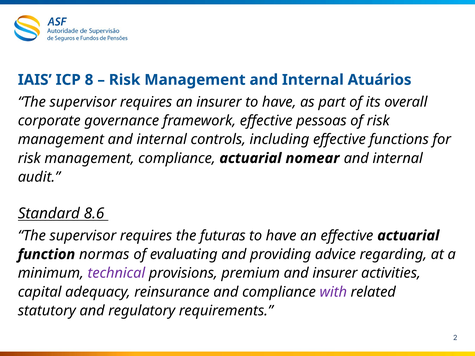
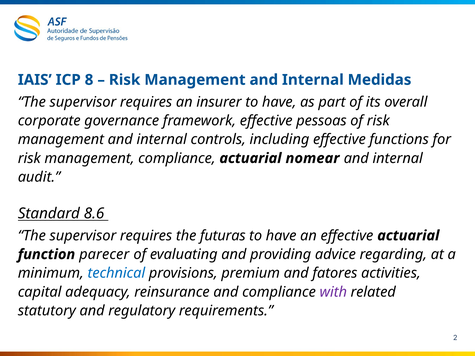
Atuários: Atuários -> Medidas (380, 80)
normas: normas -> parecer (104, 255)
technical colour: purple -> blue (116, 273)
and insurer: insurer -> fatores (335, 273)
